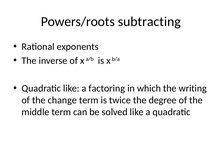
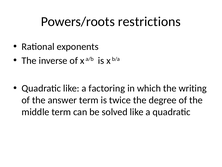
subtracting: subtracting -> restrictions (149, 21)
change: change -> answer (62, 100)
